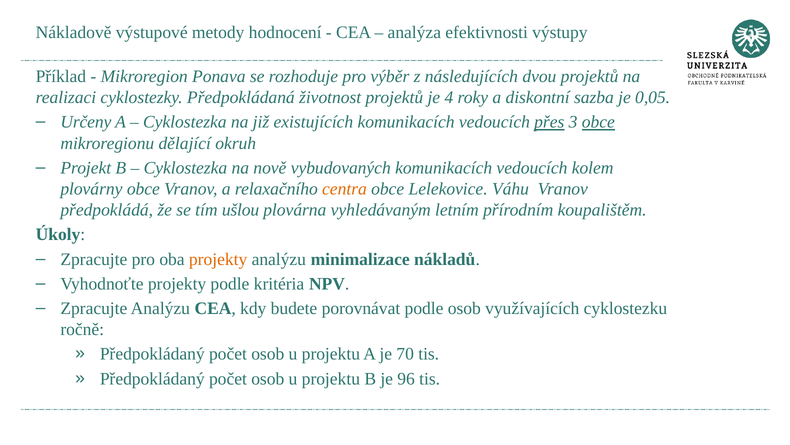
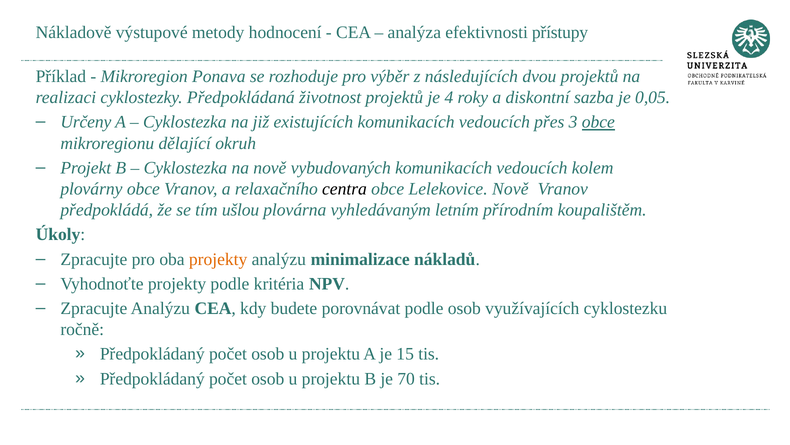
výstupy: výstupy -> přístupy (560, 33)
přes underline: present -> none (549, 122)
centra colour: orange -> black (344, 189)
Lelekovice Váhu: Váhu -> Nově (510, 189)
70: 70 -> 15 (405, 354)
96: 96 -> 70 (406, 378)
